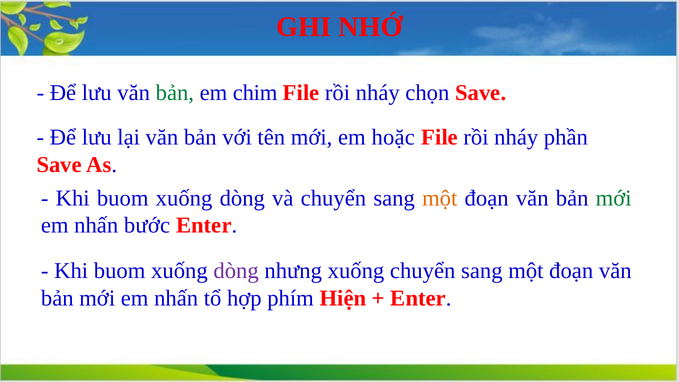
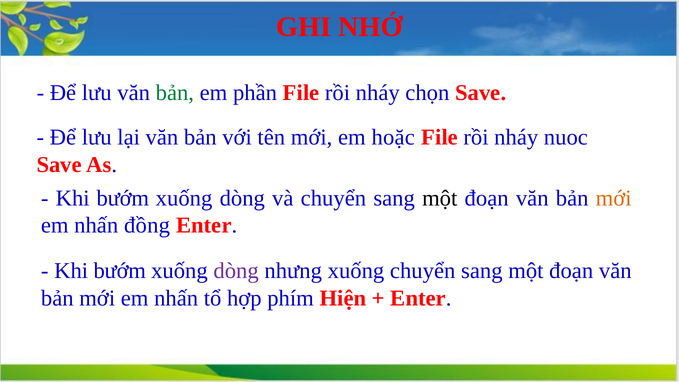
chim: chim -> phần (255, 93)
phần: phần -> nuoc (566, 137)
buom: buom -> bướm (123, 198)
một colour: orange -> black (440, 198)
mới colour: green -> orange (614, 198)
bước: bước -> đồng (147, 225)
buom: buom -> bướm (120, 271)
